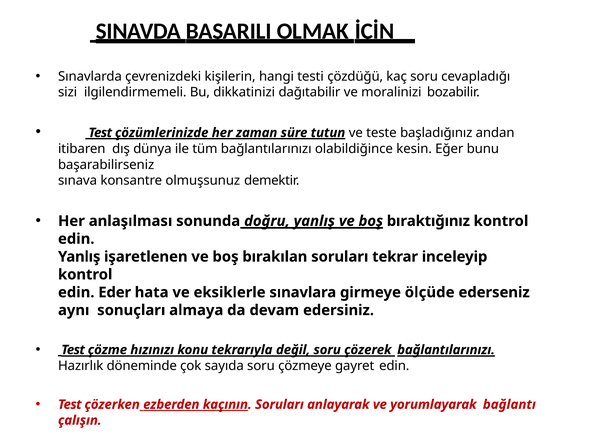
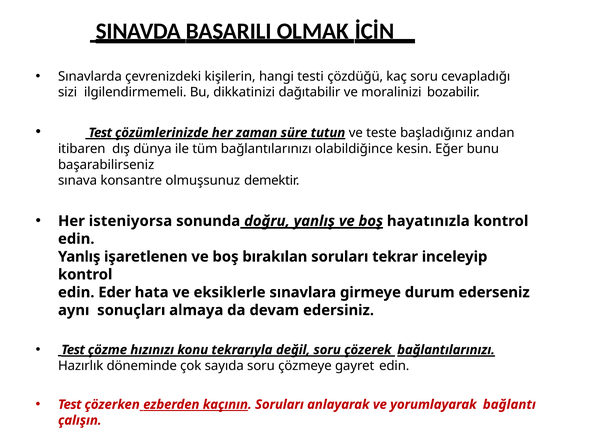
anlaşılması: anlaşılması -> isteniyorsa (130, 221)
bıraktığınız: bıraktığınız -> hayatınızla (428, 221)
ölçüde: ölçüde -> durum (430, 293)
